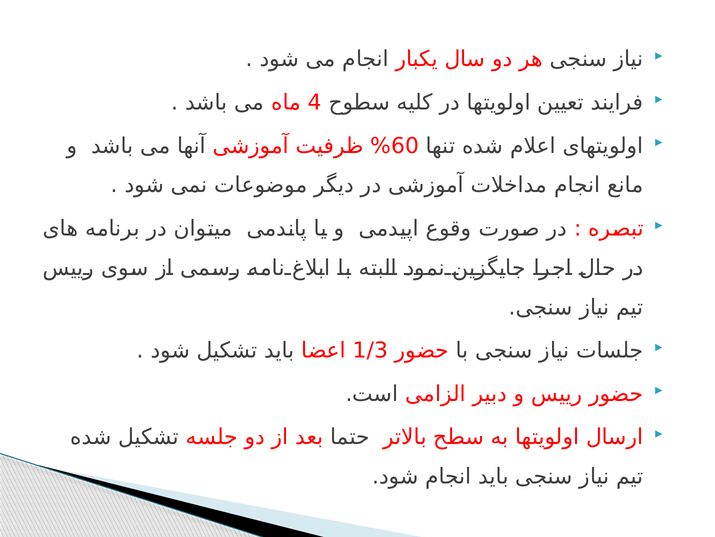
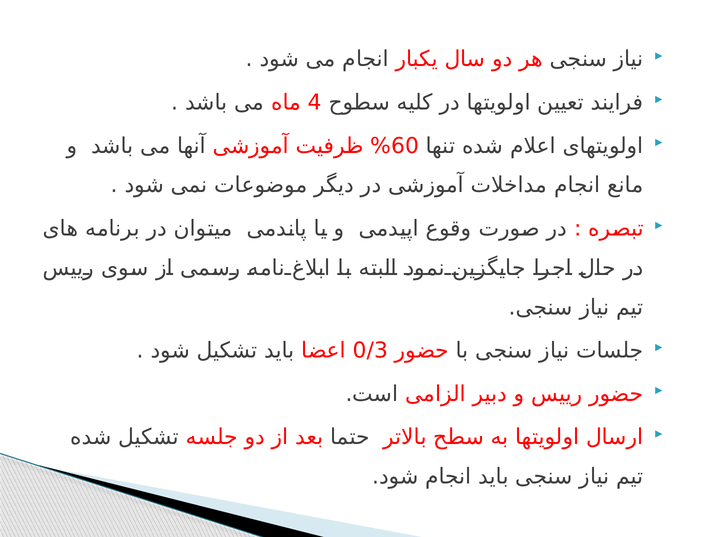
1/3: 1/3 -> 0/3 (371, 350)
